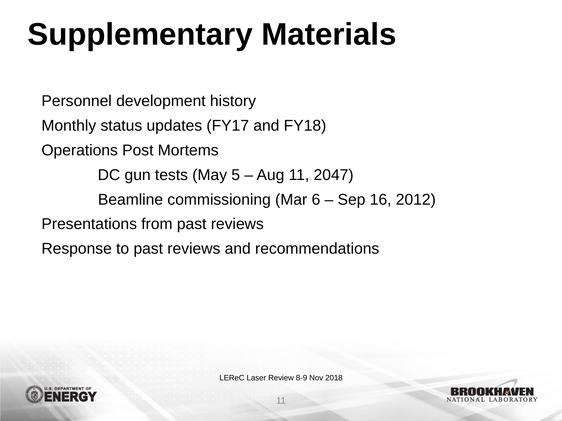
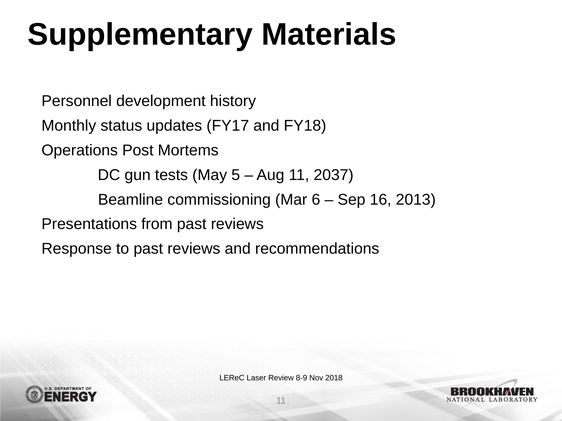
2047: 2047 -> 2037 (334, 175)
2012: 2012 -> 2013 (416, 200)
